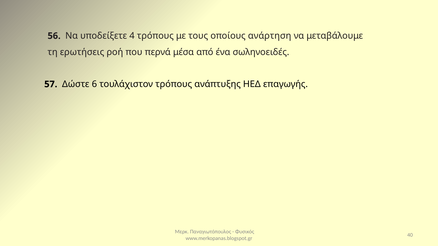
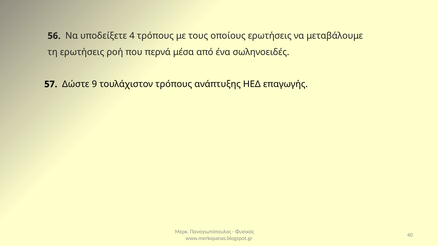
οποίους ανάρτηση: ανάρτηση -> ερωτήσεις (270, 36)
6: 6 -> 9 (94, 84)
